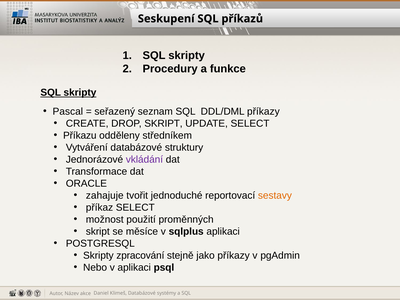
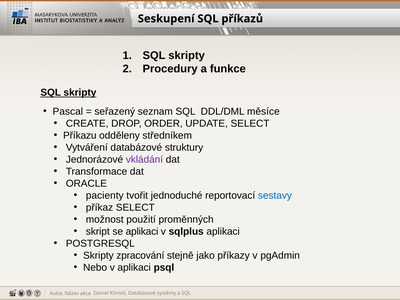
DDL/DML příkazy: příkazy -> měsíce (263, 111)
DROP SKRIPT: SKRIPT -> ORDER (163, 123)
zahajuje: zahajuje -> pacienty (105, 195)
sestavy colour: orange -> blue (275, 195)
se měsíce: měsíce -> aplikaci (142, 231)
